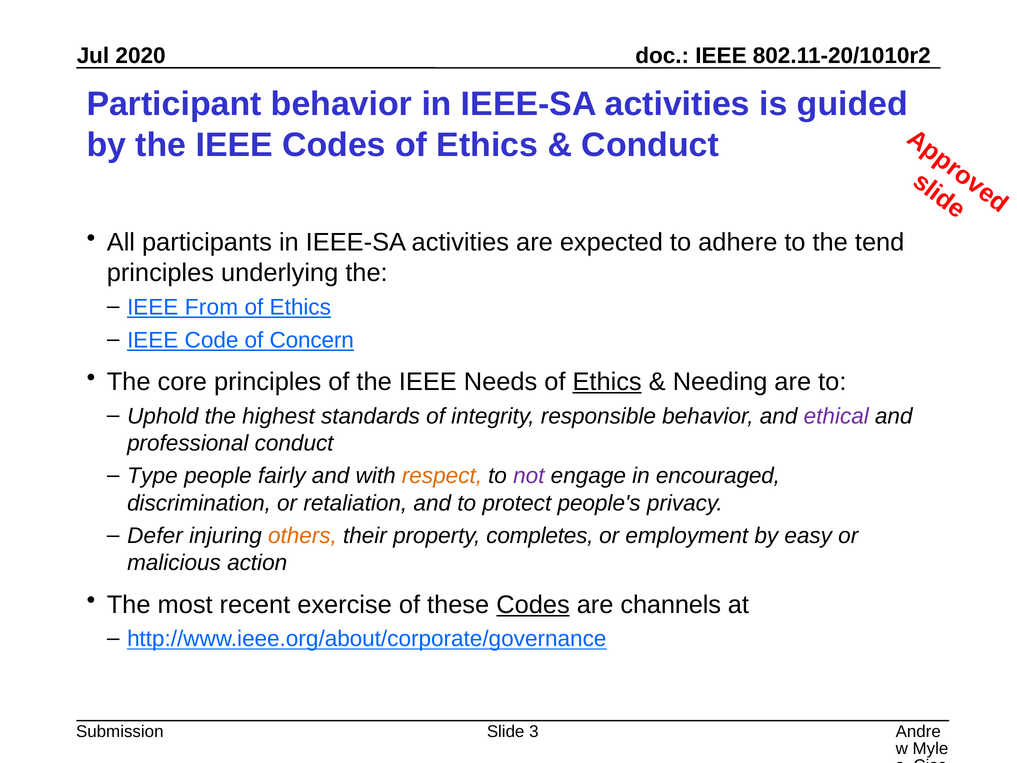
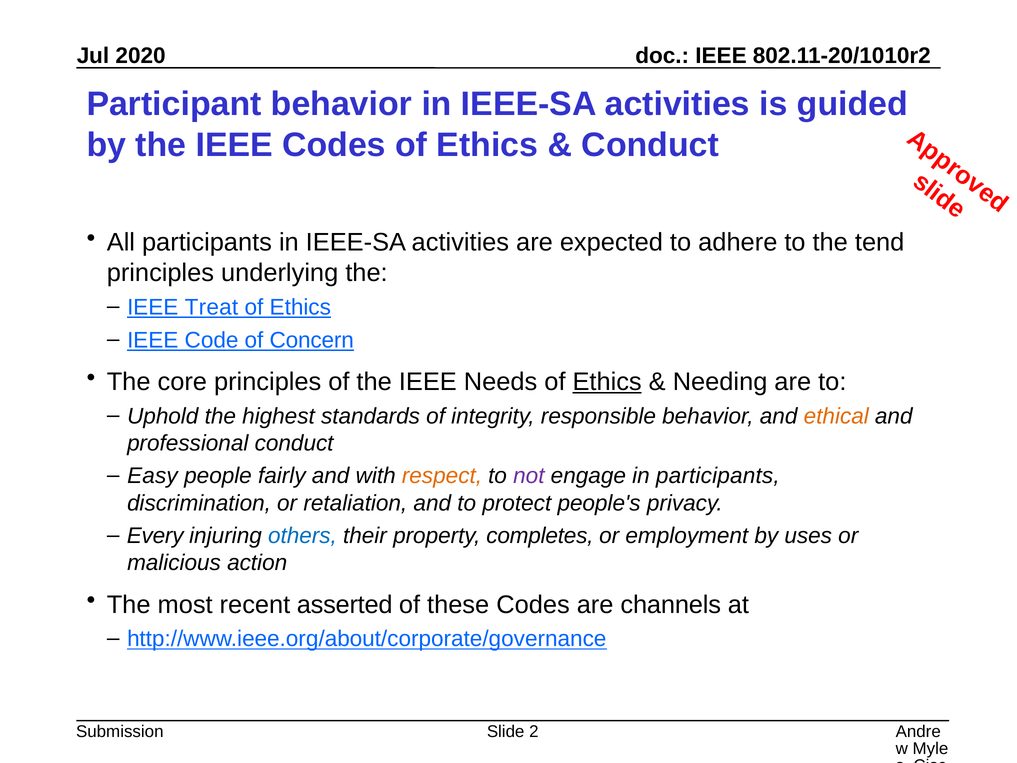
From: From -> Treat (211, 307)
ethical colour: purple -> orange (836, 416)
Type: Type -> Easy (152, 476)
in encouraged: encouraged -> participants (718, 476)
Defer: Defer -> Every (155, 536)
others colour: orange -> blue (302, 536)
easy: easy -> uses (808, 536)
exercise: exercise -> asserted (345, 605)
Codes underline: present -> none (533, 605)
3: 3 -> 2 (534, 732)
